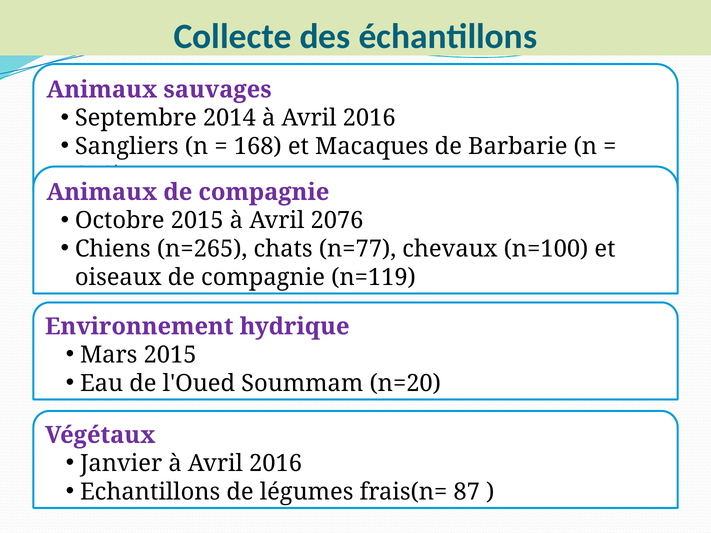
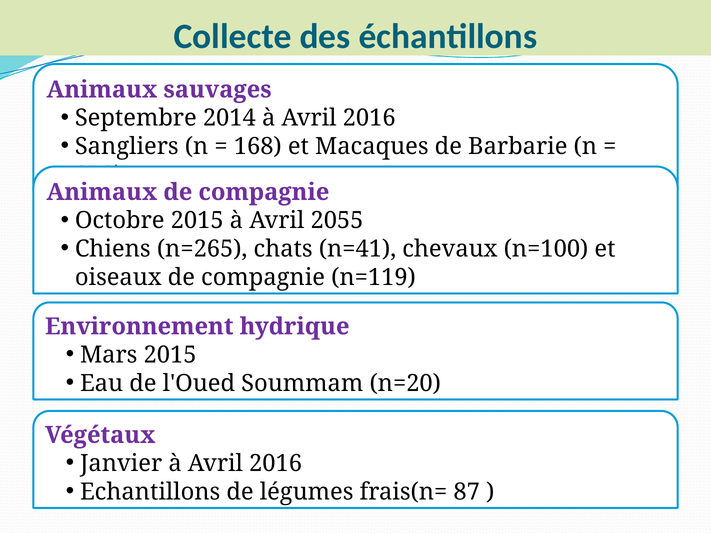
2076: 2076 -> 2055 (337, 221)
n=77: n=77 -> n=41 (358, 249)
